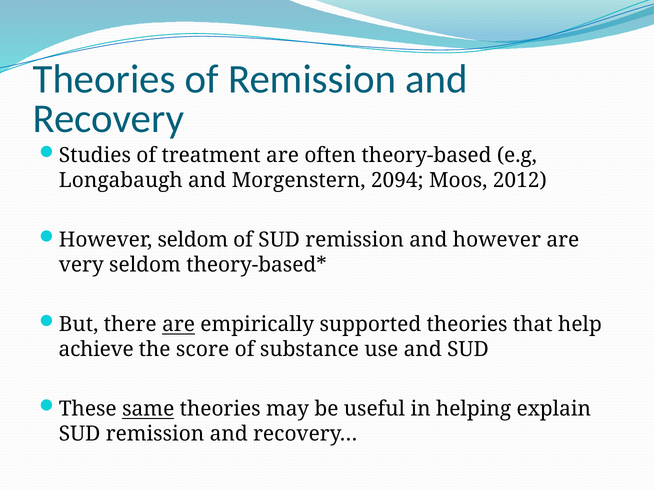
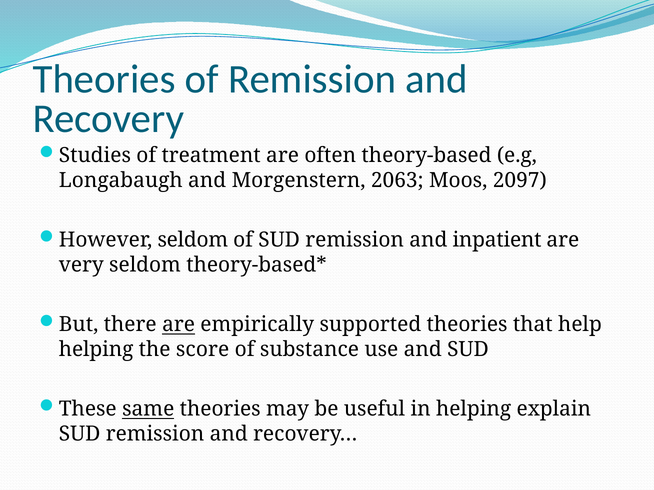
2094: 2094 -> 2063 (397, 181)
2012: 2012 -> 2097 (520, 181)
and however: however -> inpatient (497, 240)
achieve: achieve -> helping (96, 350)
